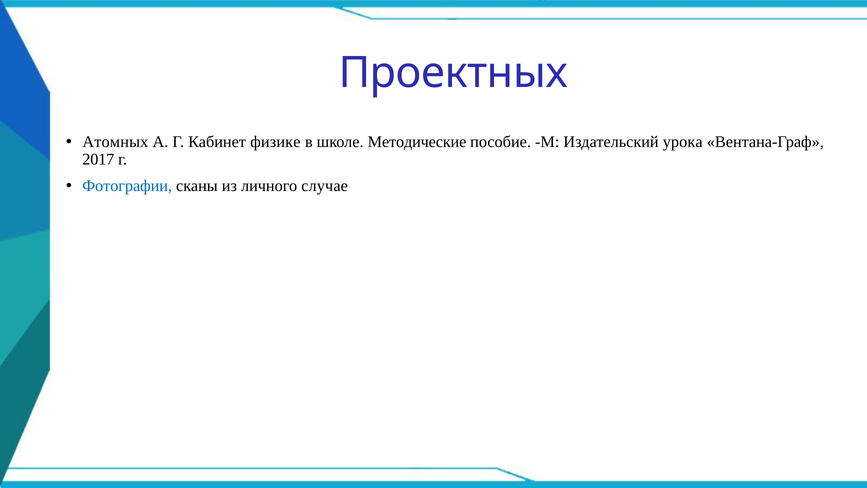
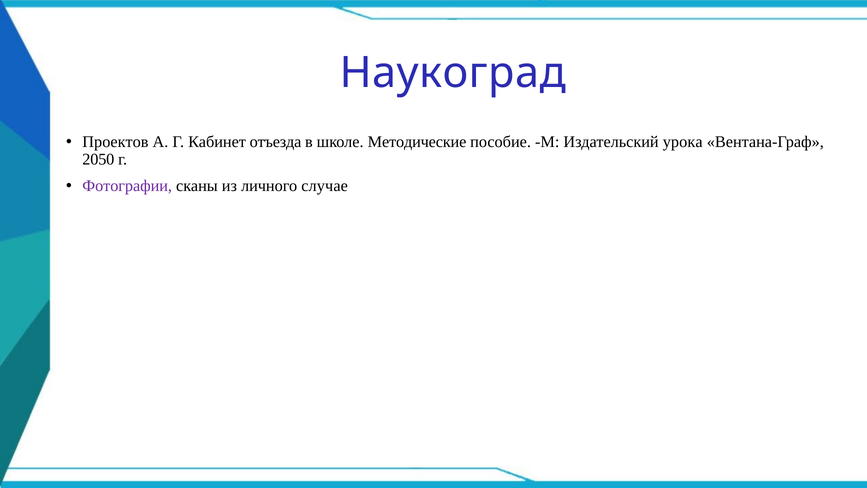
Проектных: Проектных -> Наукоград (453, 73)
Атомных: Атомных -> Проектов (115, 142)
физике: физике -> отъезда (276, 142)
2017: 2017 -> 2050 (98, 159)
Фотографии colour: blue -> purple (127, 186)
